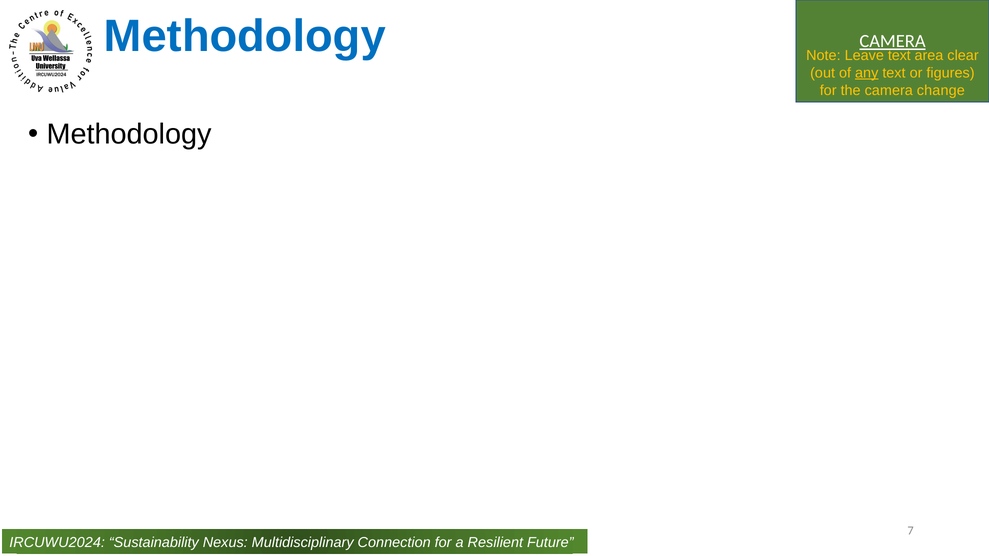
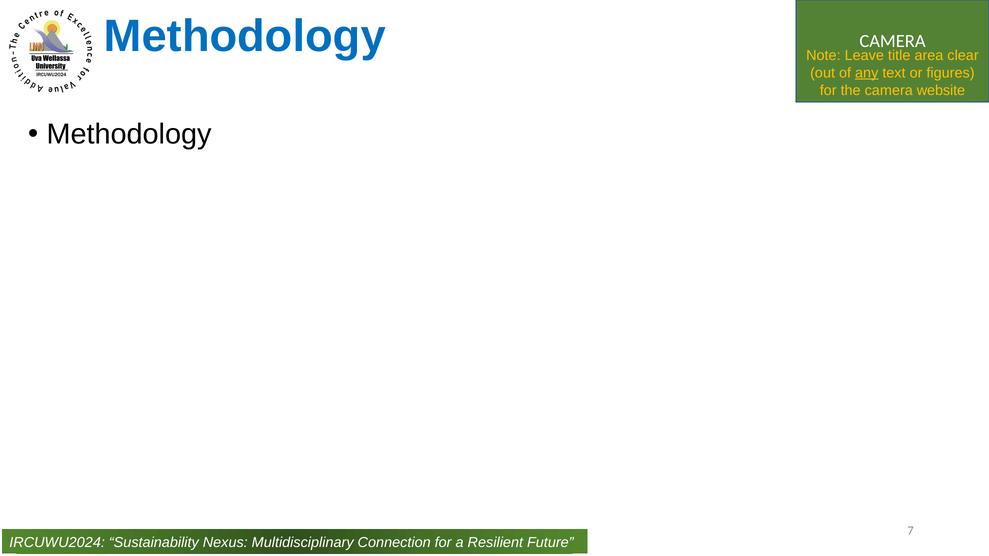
CAMERA underline: present -> none (893, 41)
Leave text: text -> title (899, 56)
change: change -> website (941, 90)
